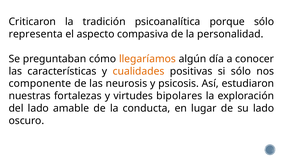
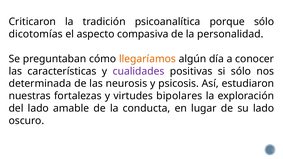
representa: representa -> dicotomías (36, 34)
cualidades colour: orange -> purple (139, 71)
componente: componente -> determinada (40, 84)
